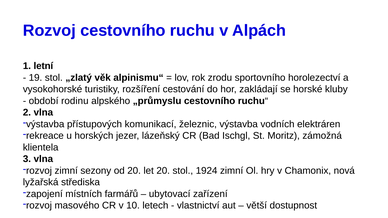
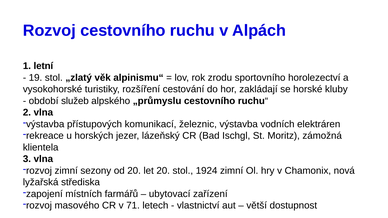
rodinu: rodinu -> služeb (75, 101)
10: 10 -> 71 (133, 206)
